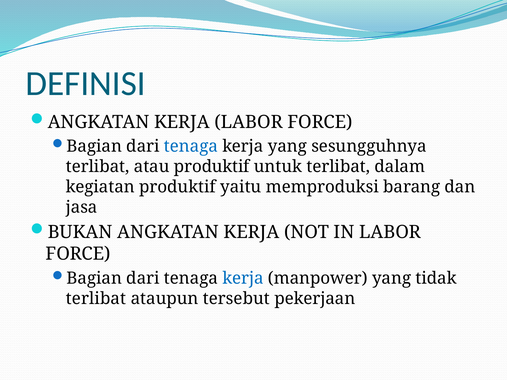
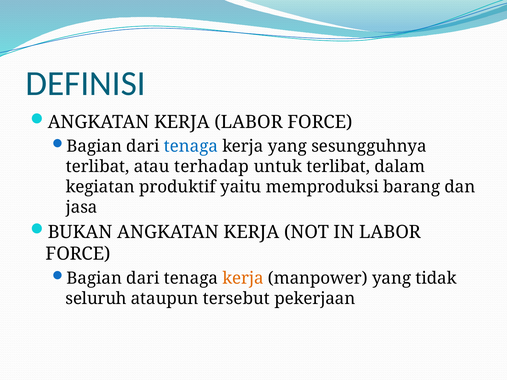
atau produktif: produktif -> terhadap (212, 167)
kerja colour: blue -> orange (243, 279)
terlibat: terlibat -> seluruh (96, 299)
